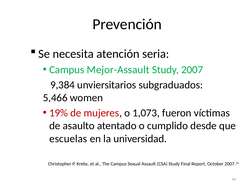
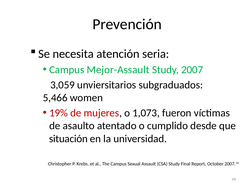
9,384: 9,384 -> 3,059 (62, 85)
escuelas: escuelas -> situación (68, 139)
